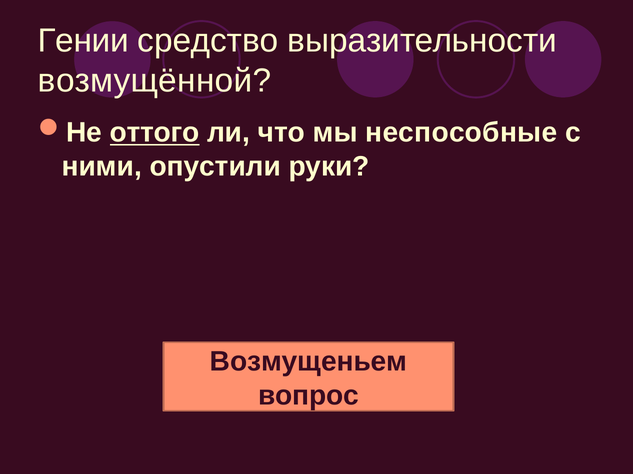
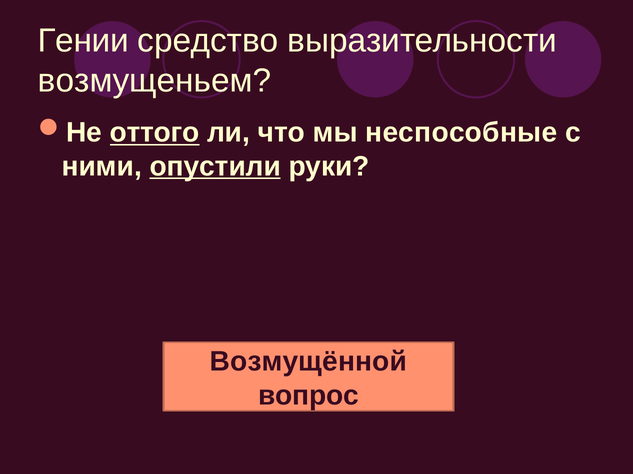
возмущённой: возмущённой -> возмущеньем (155, 81)
опустили underline: none -> present (215, 167)
Возмущеньем: Возмущеньем -> Возмущённой (308, 362)
